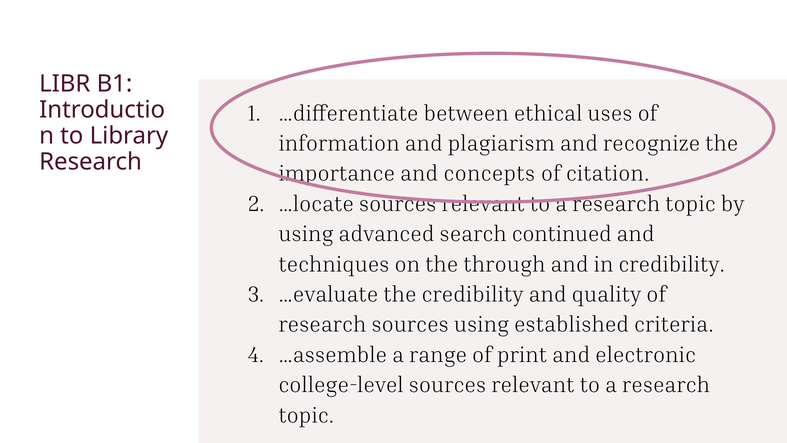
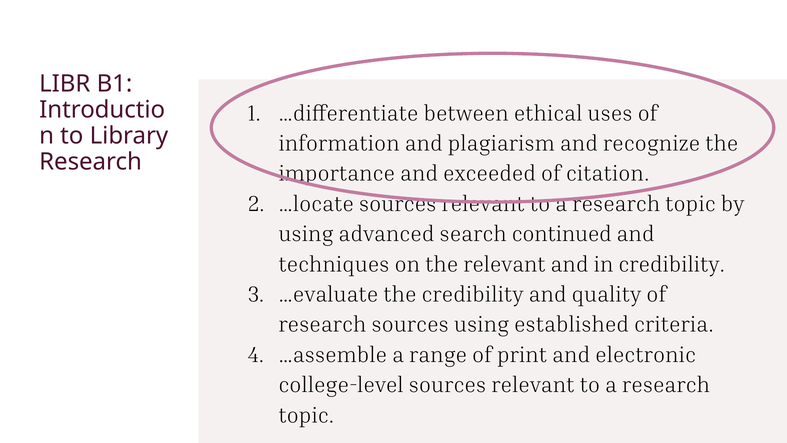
concepts: concepts -> exceeded (489, 174)
the through: through -> relevant (504, 264)
